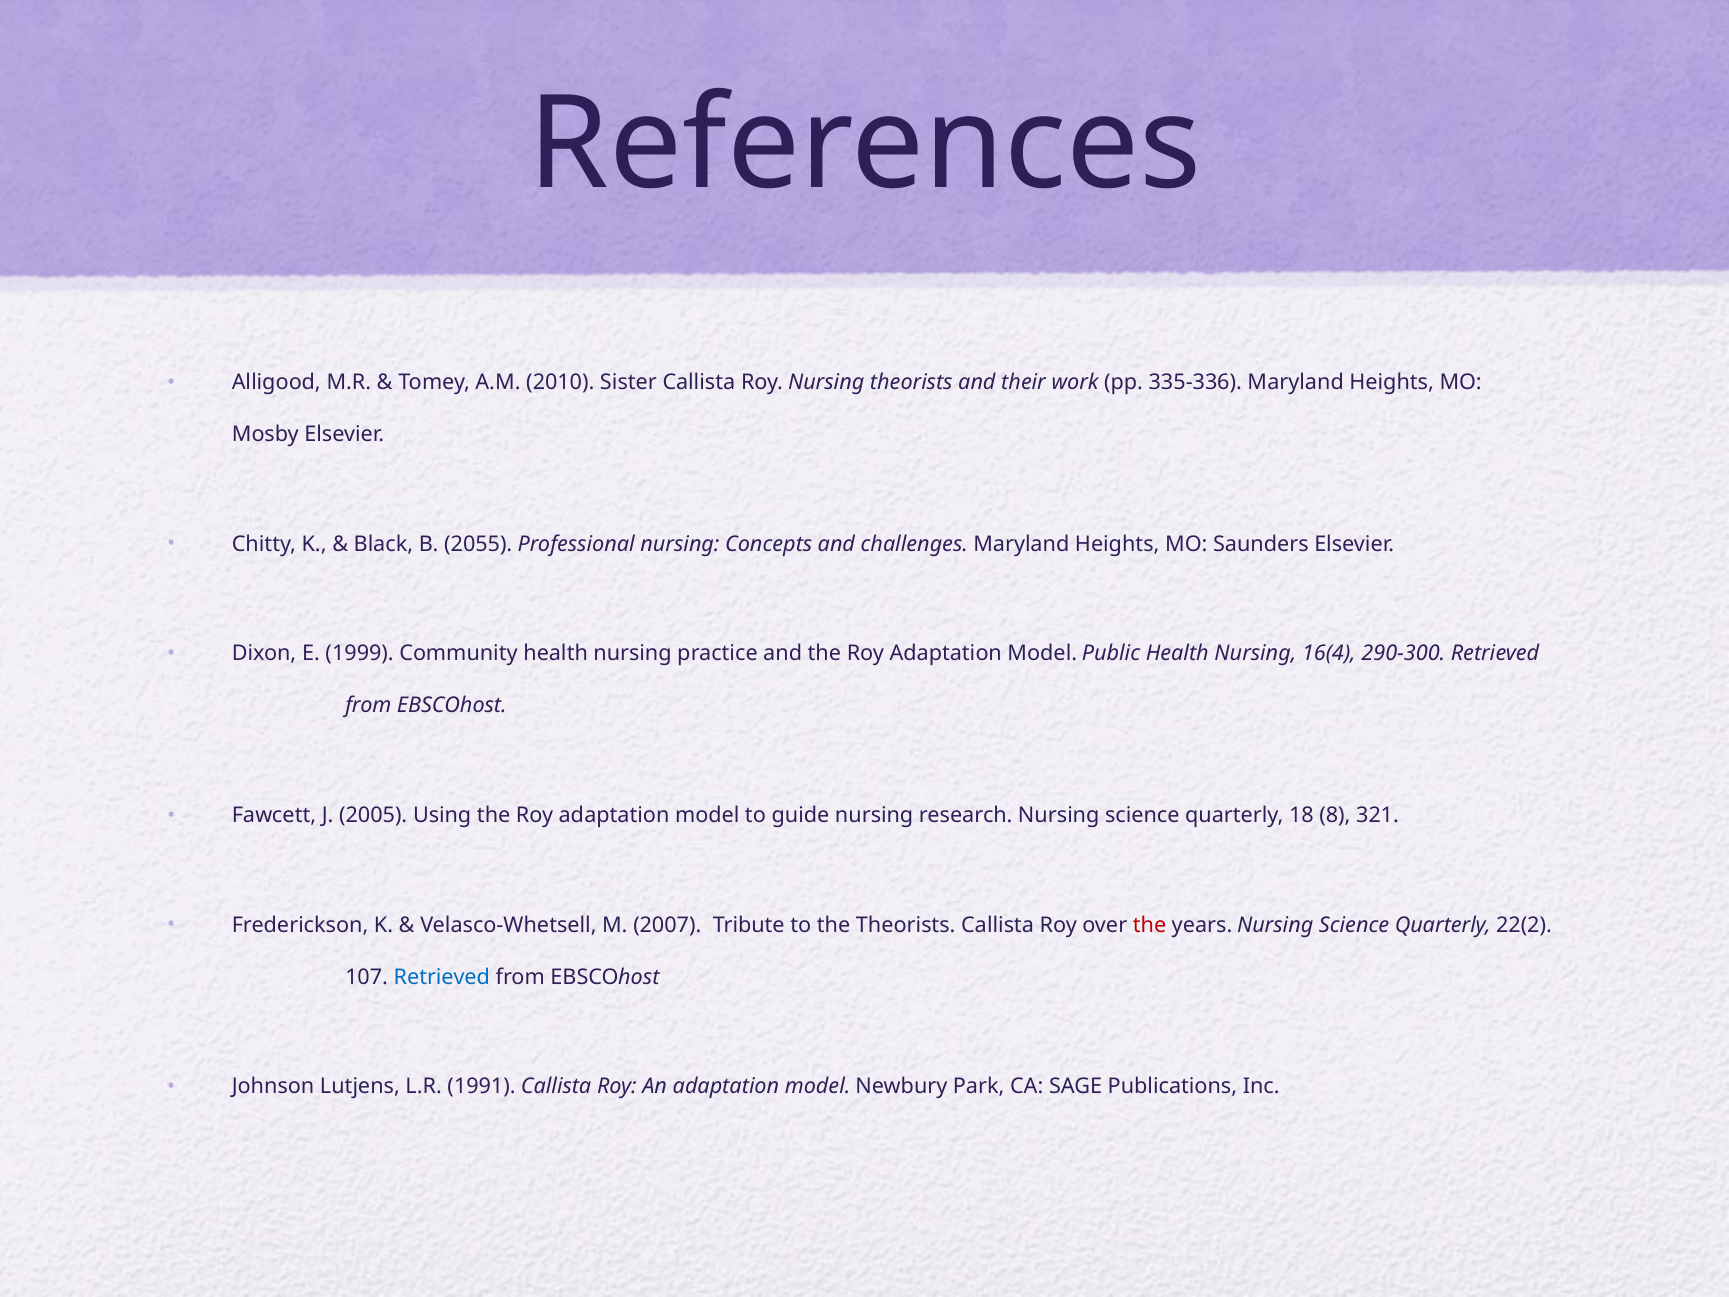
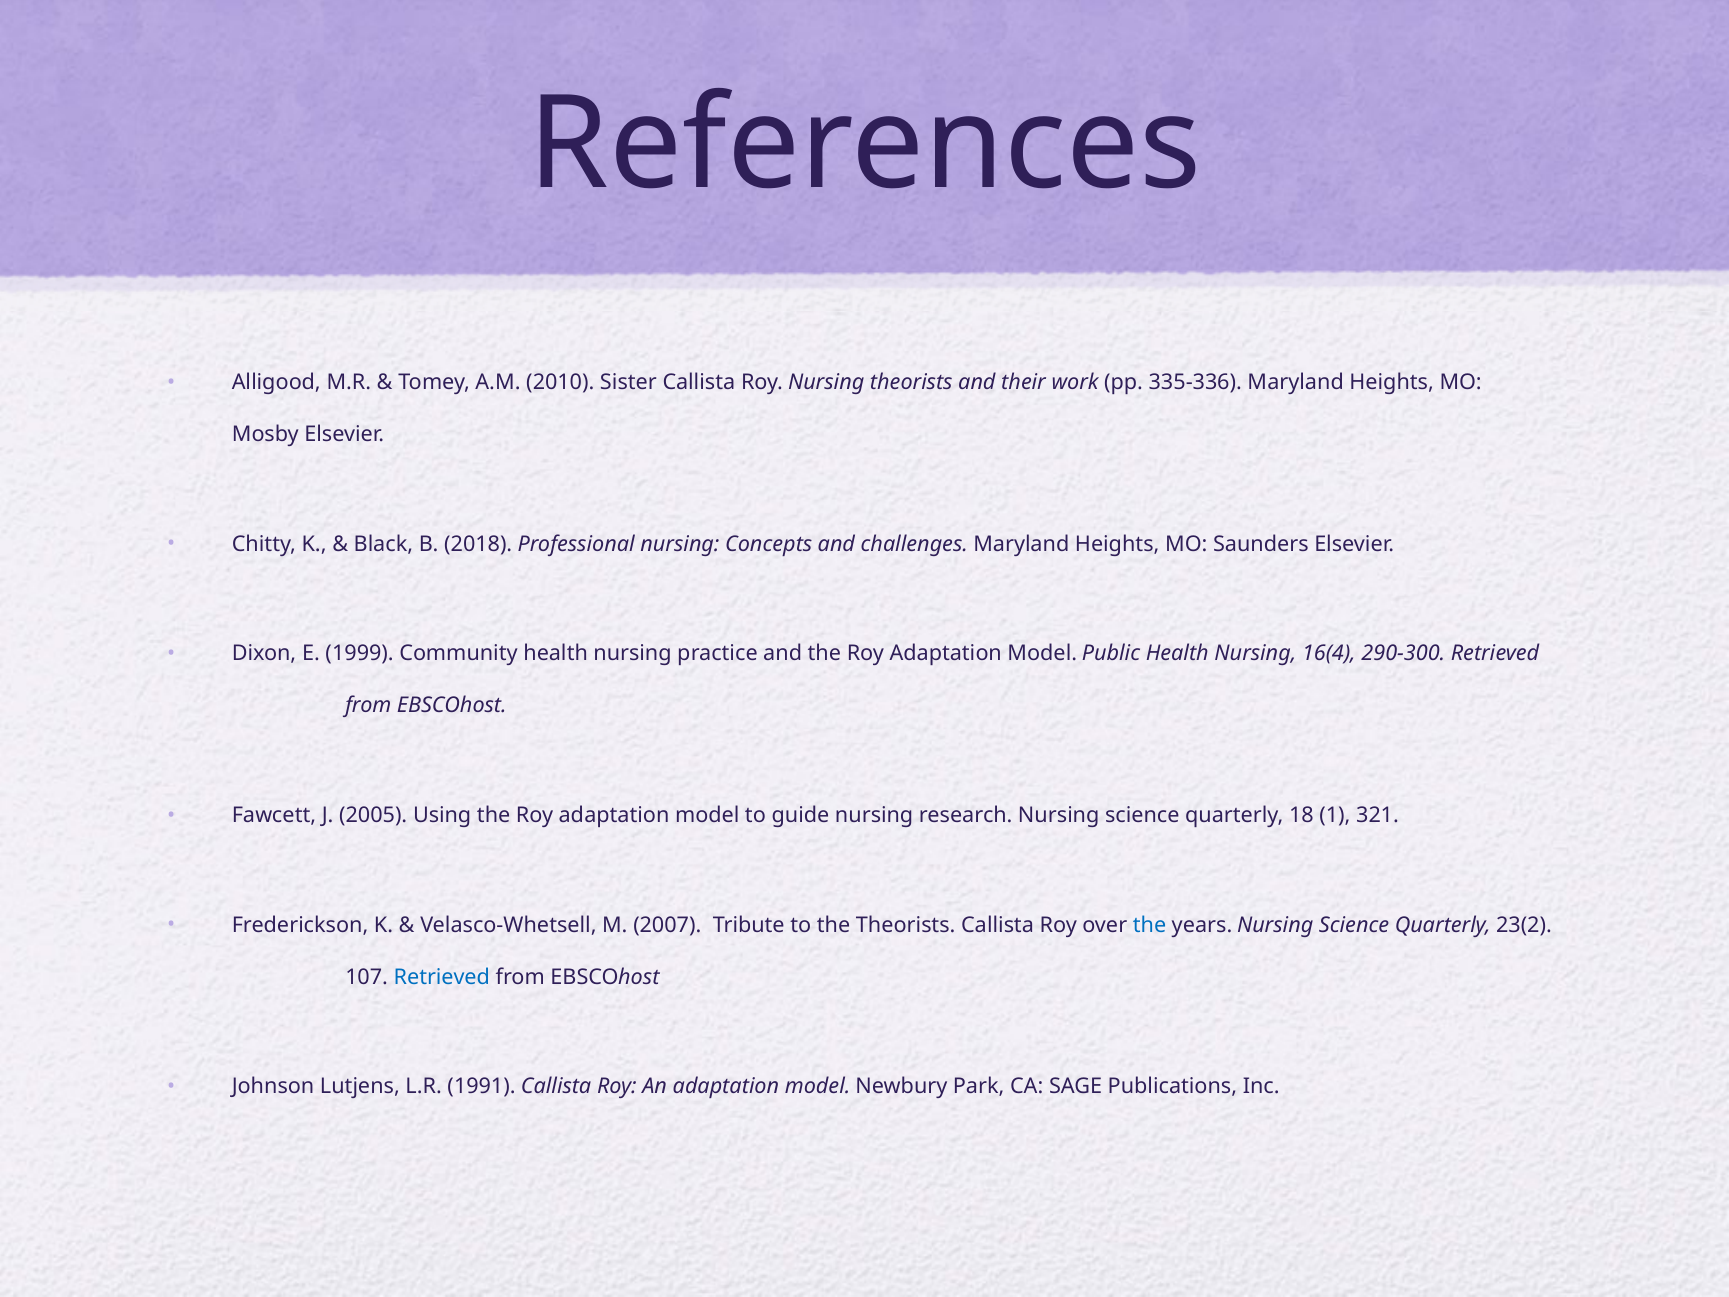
2055: 2055 -> 2018 (478, 544)
8: 8 -> 1 (1335, 815)
the colour: red -> blue (1150, 925)
22(2: 22(2 -> 23(2 (1524, 925)
